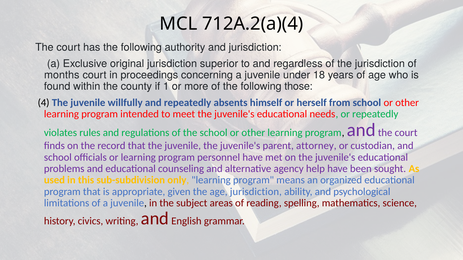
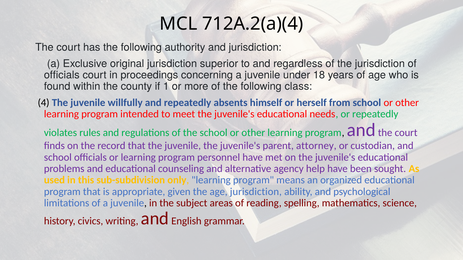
months: months -> officials (62, 75)
those: those -> class (298, 87)
